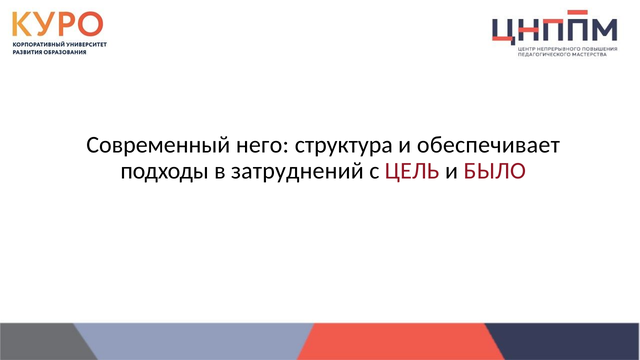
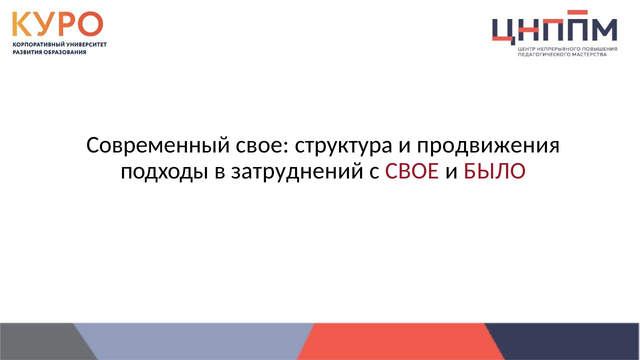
Современный него: него -> свое (262, 145)
обеспечивает: обеспечивает -> продвижения (488, 145)
с ЦЕЛЬ: ЦЕЛЬ -> СВОЕ (412, 171)
